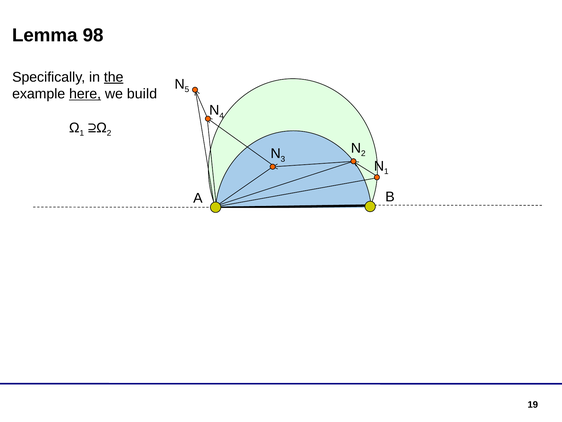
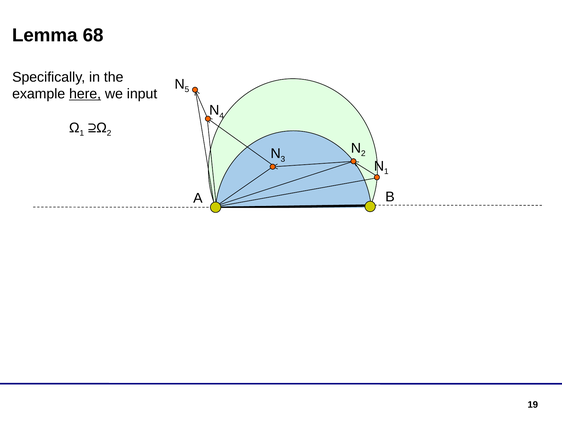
98: 98 -> 68 (93, 35)
the underline: present -> none (114, 77)
build: build -> input (142, 94)
